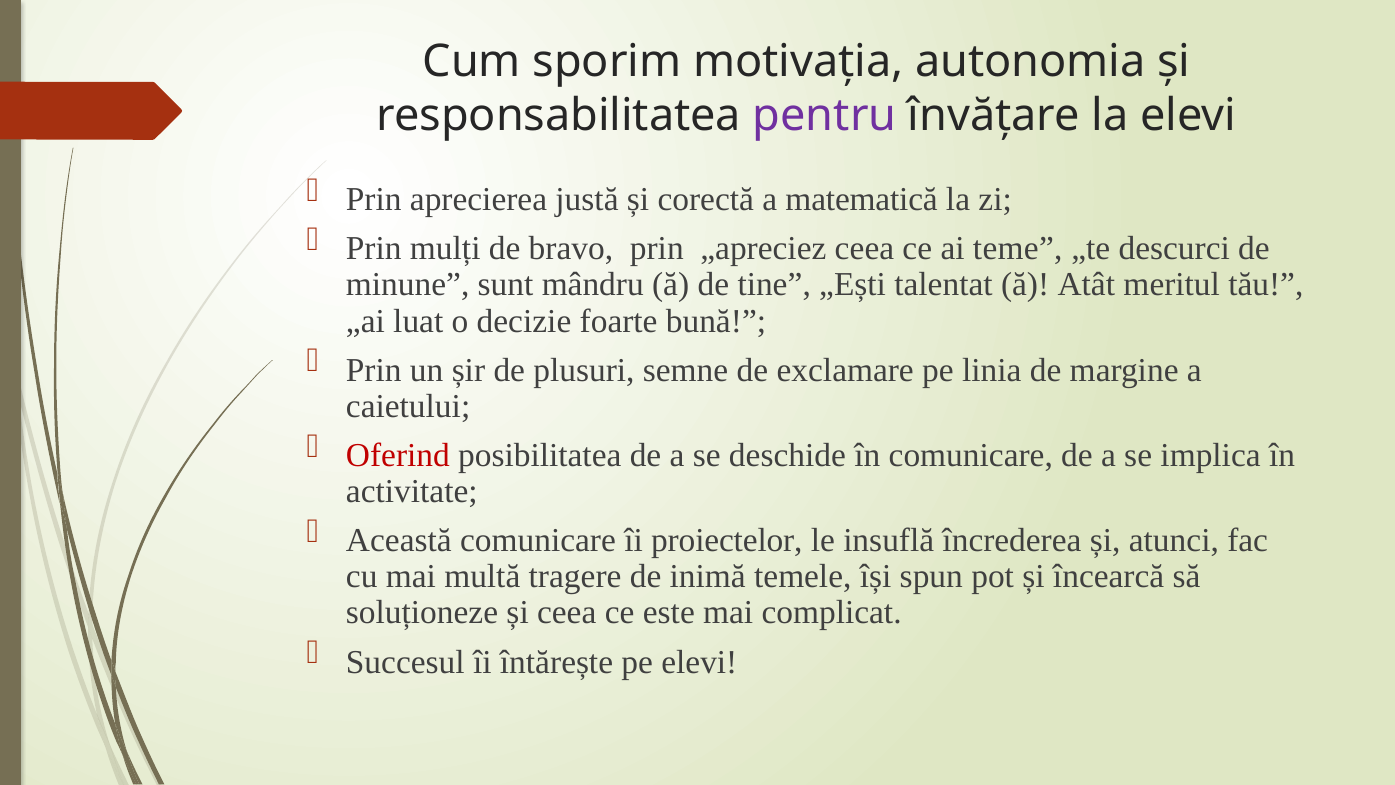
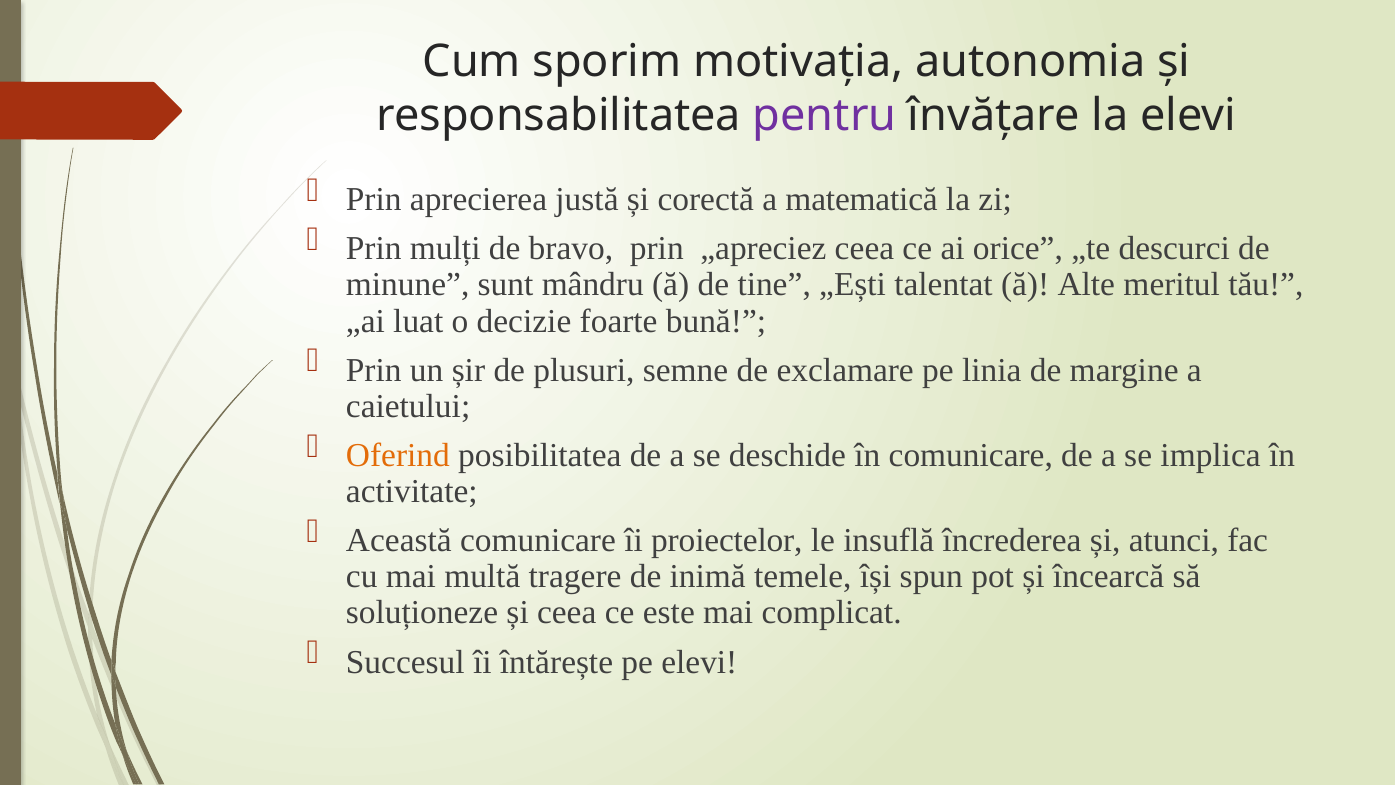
teme: teme -> orice (1018, 249)
Atât: Atât -> Alte (1086, 285)
Oferind colour: red -> orange (398, 455)
